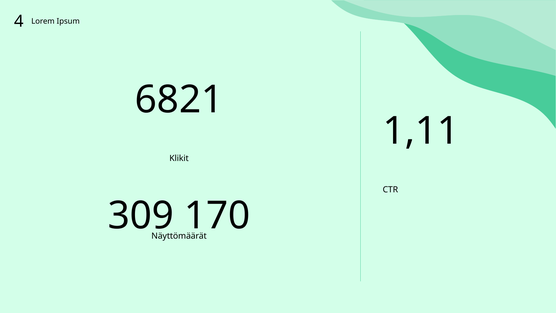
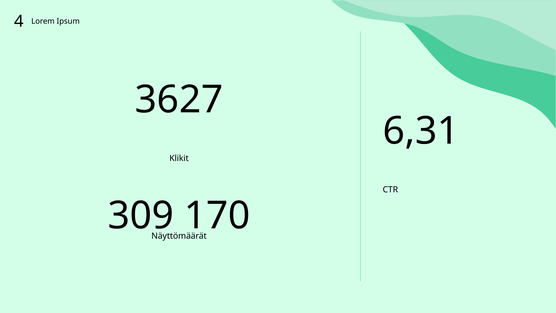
6821: 6821 -> 3627 (179, 100)
1,11: 1,11 -> 6,31 (421, 131)
